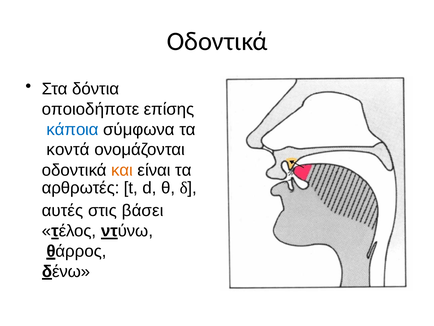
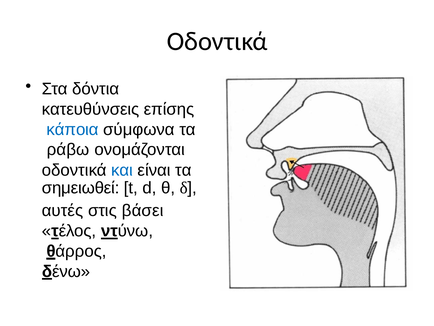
οποιοδήποτε: οποιοδήποτε -> κατευθύνσεις (91, 109)
κοντά: κοντά -> ράβω (68, 150)
και colour: orange -> blue (122, 170)
αρθρωτές: αρθρωτές -> σημειωθεί (81, 188)
